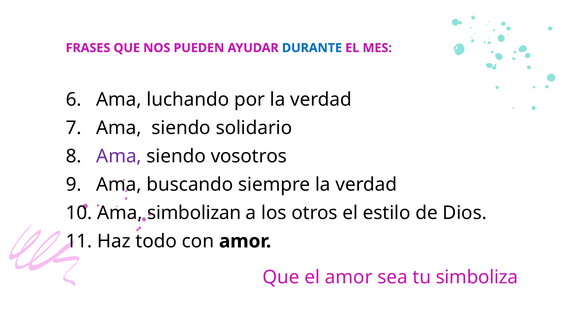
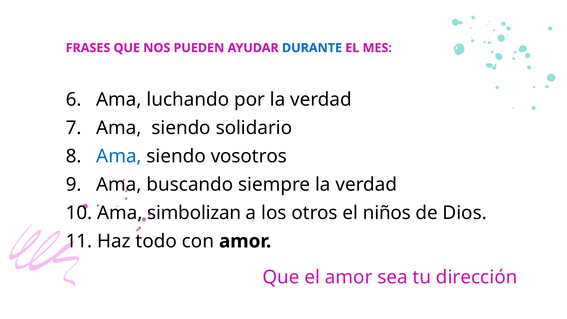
Ama colour: purple -> blue (119, 156)
estilo: estilo -> niños (387, 213)
simboliza: simboliza -> dirección (477, 277)
